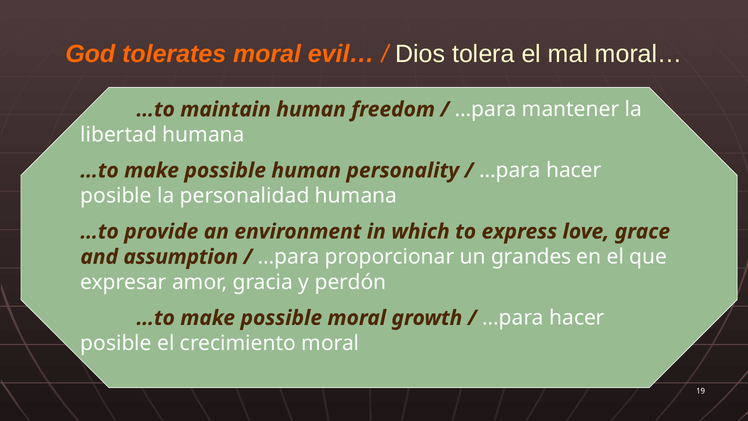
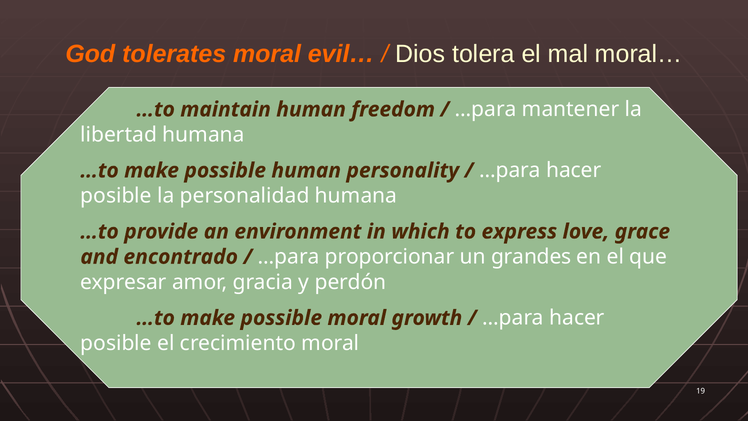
assumption: assumption -> encontrado (181, 257)
